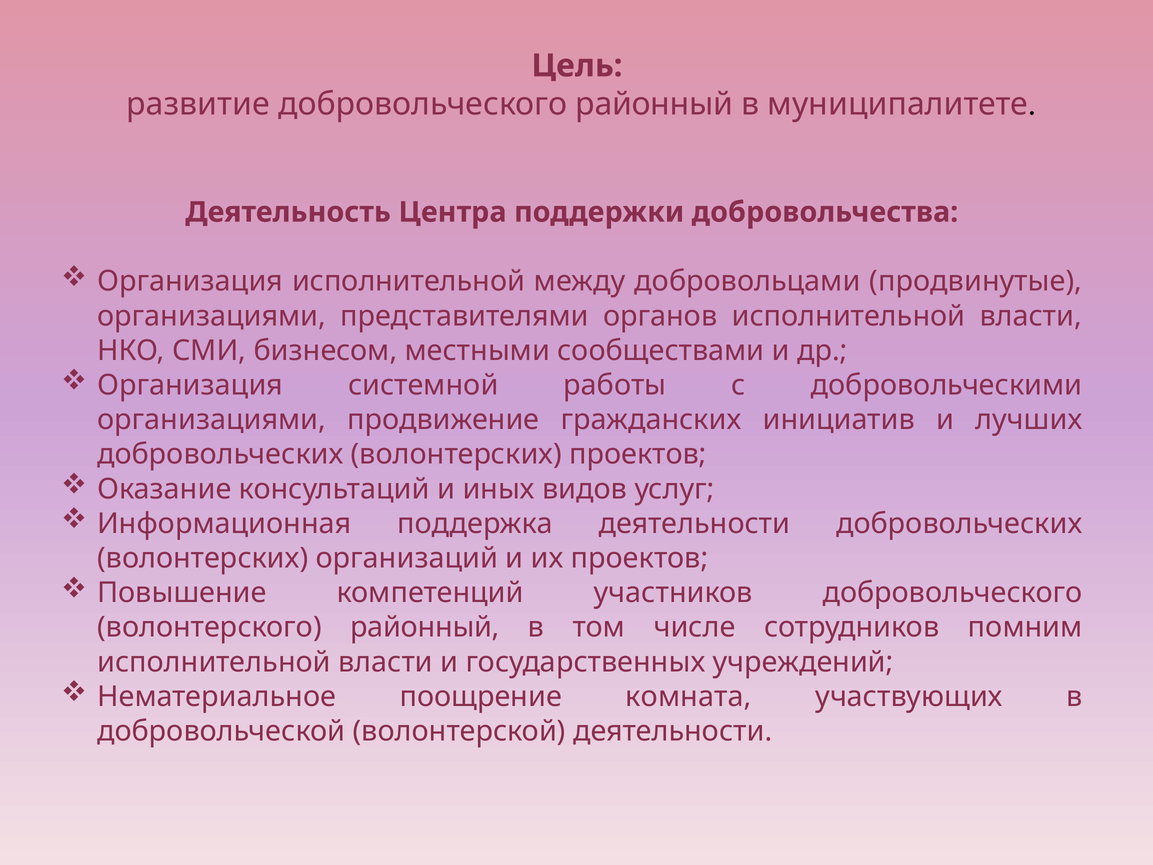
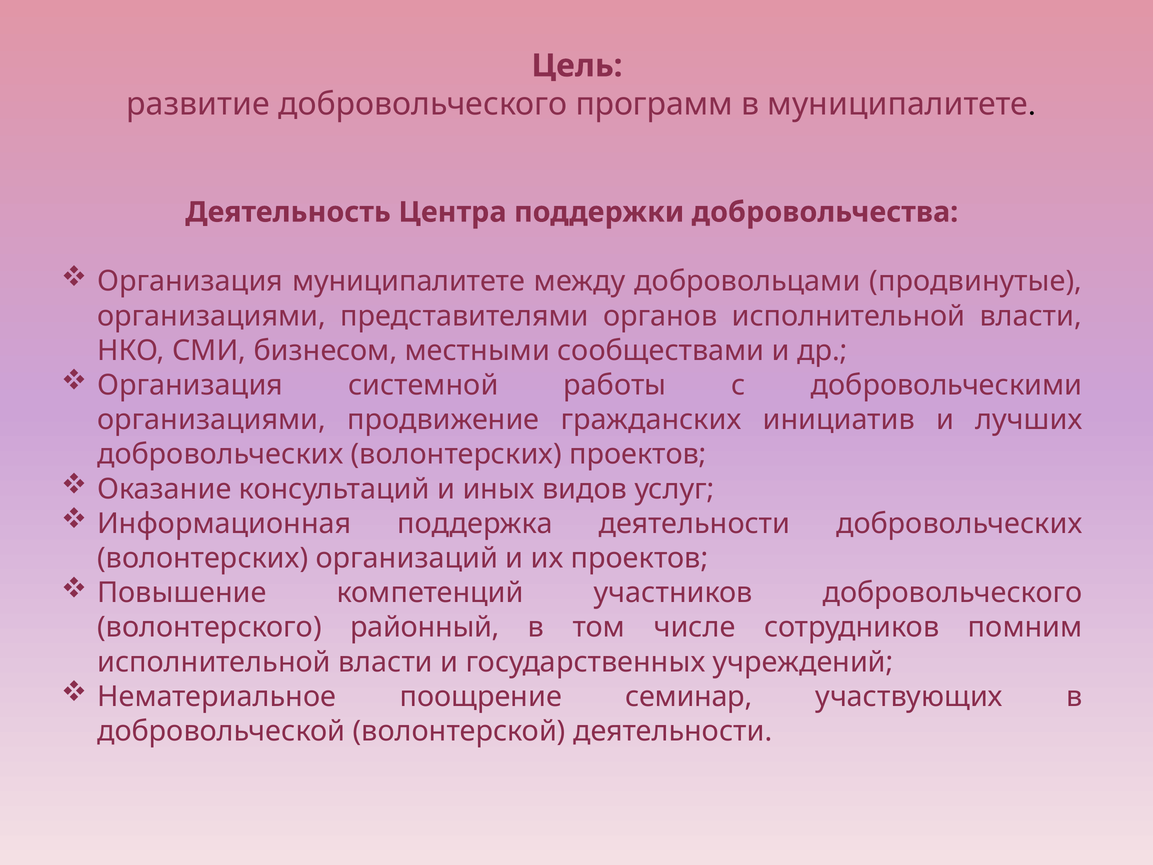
добровольческого районный: районный -> программ (654, 104)
Организация исполнительной: исполнительной -> муниципалитете (409, 281)
комната: комната -> семинар (689, 696)
